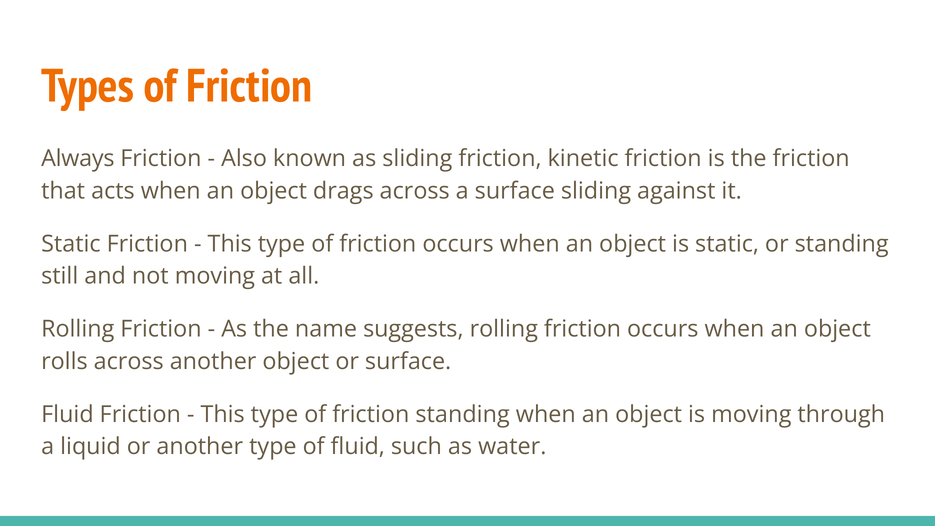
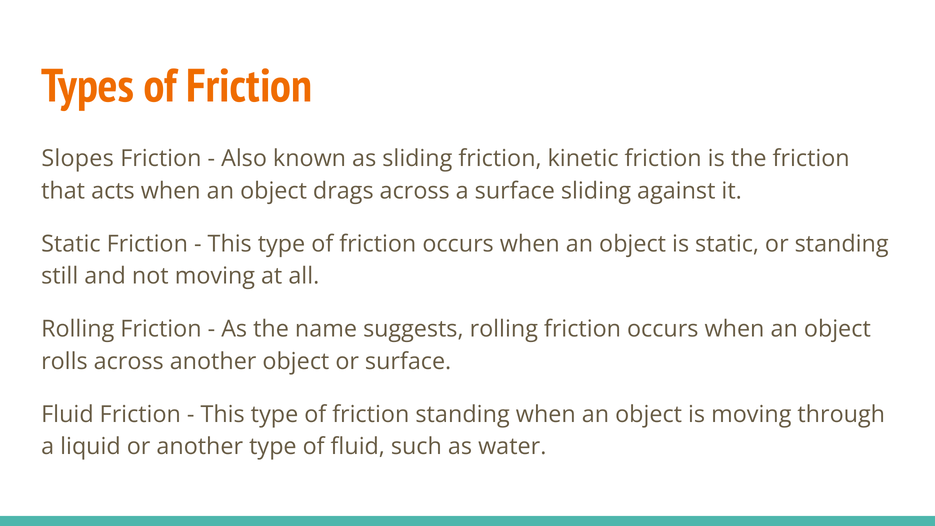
Always: Always -> Slopes (78, 159)
